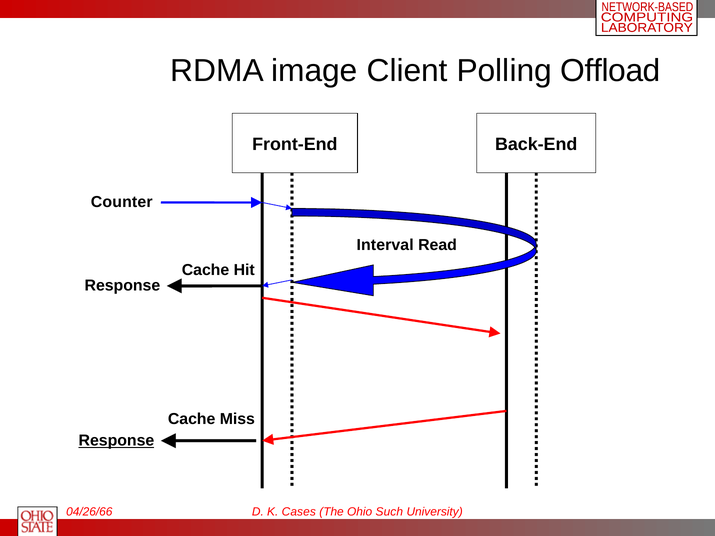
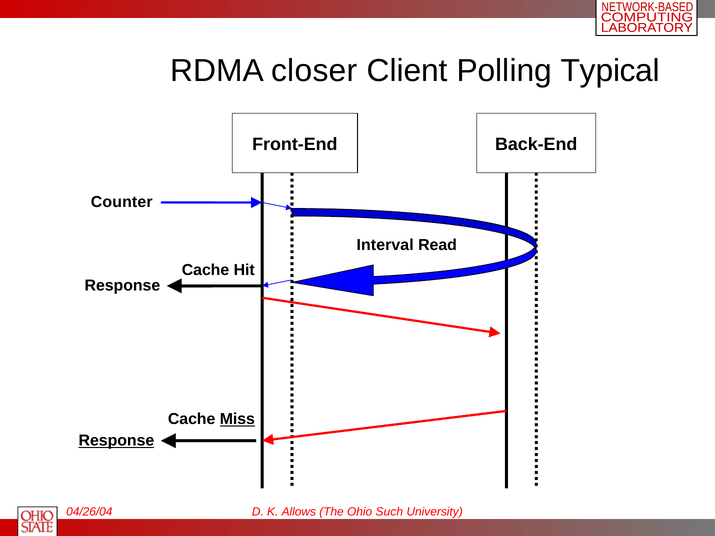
image: image -> closer (314, 71)
Offload: Offload -> Typical (610, 71)
Miss underline: none -> present (237, 419)
04/26/66: 04/26/66 -> 04/26/04 (89, 512)
Cases: Cases -> Allows (299, 512)
